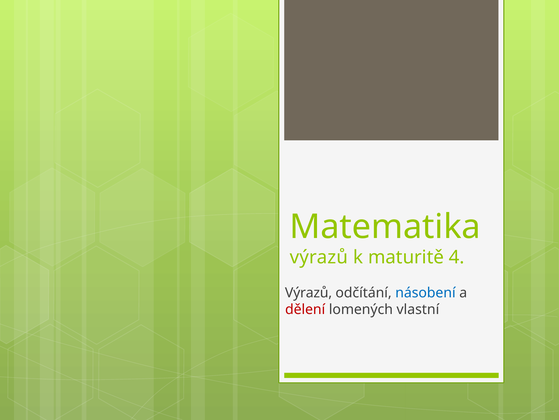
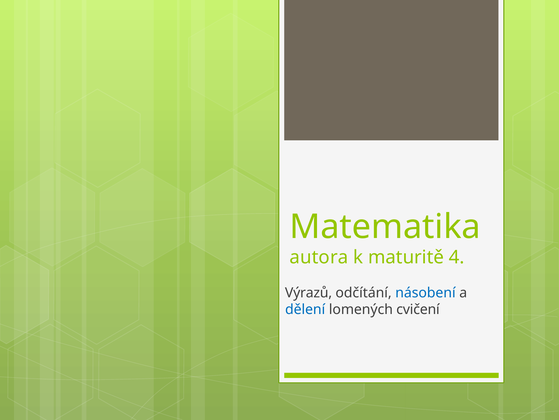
výrazů: výrazů -> autora (319, 257)
dělení colour: red -> blue (305, 309)
vlastní: vlastní -> cvičení (418, 309)
